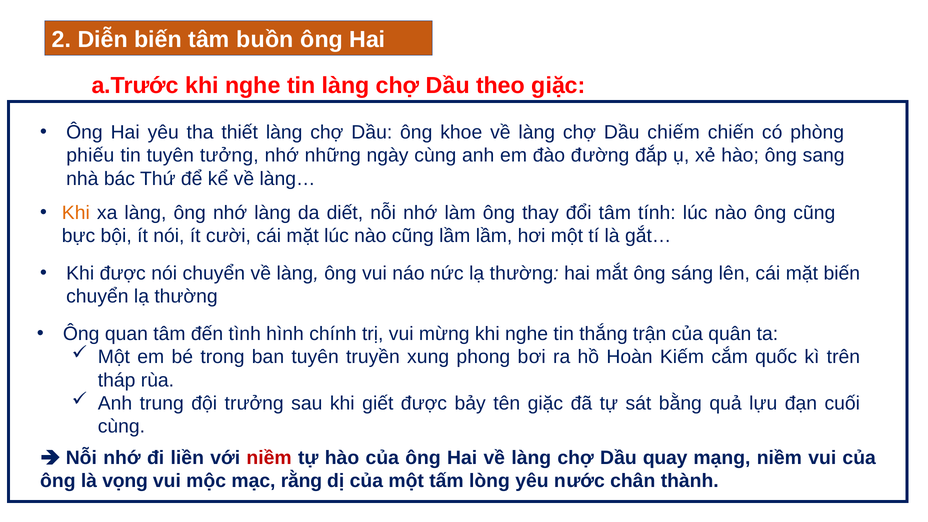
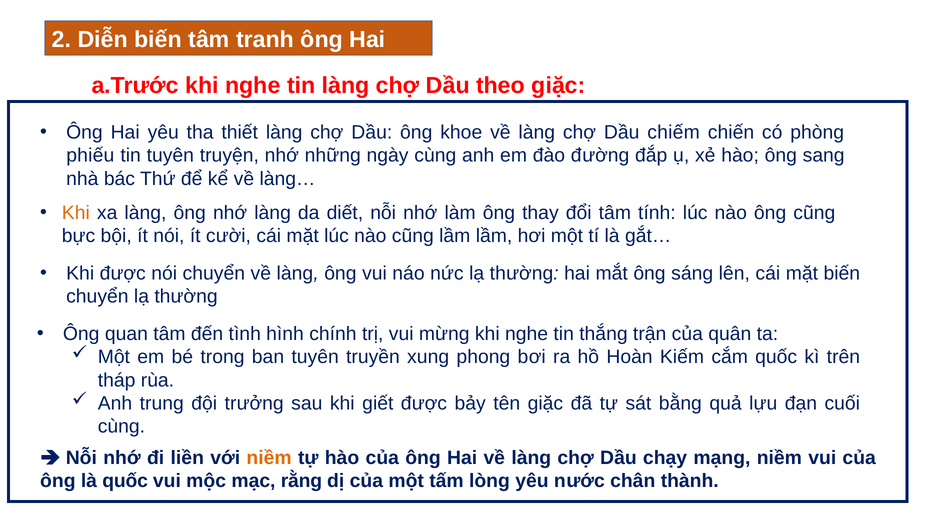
buồn: buồn -> tranh (265, 40)
tưởng: tưởng -> truyện (229, 155)
niềm colour: red -> orange (269, 458)
quay: quay -> chạy (665, 458)
là vọng: vọng -> quốc (125, 481)
